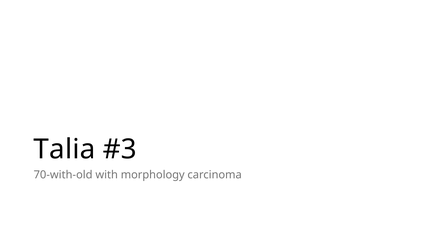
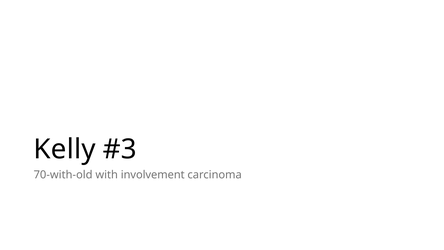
Talia: Talia -> Kelly (65, 149)
morphology: morphology -> involvement (153, 175)
